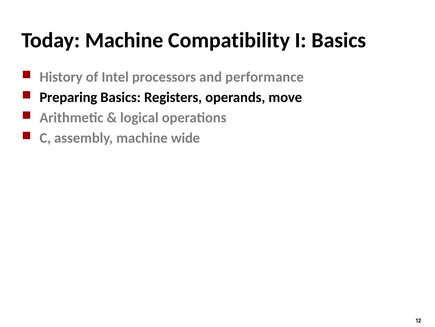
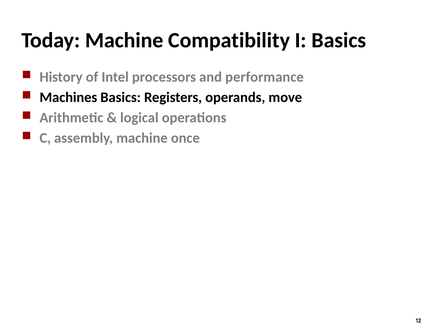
Preparing: Preparing -> Machines (68, 97)
wide: wide -> once (185, 138)
